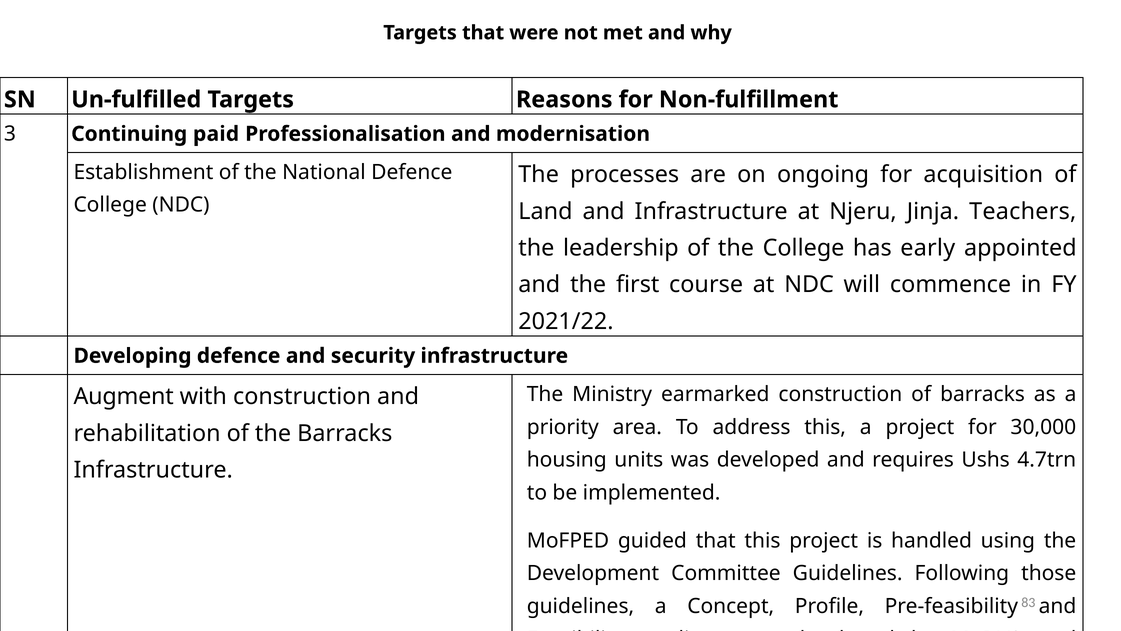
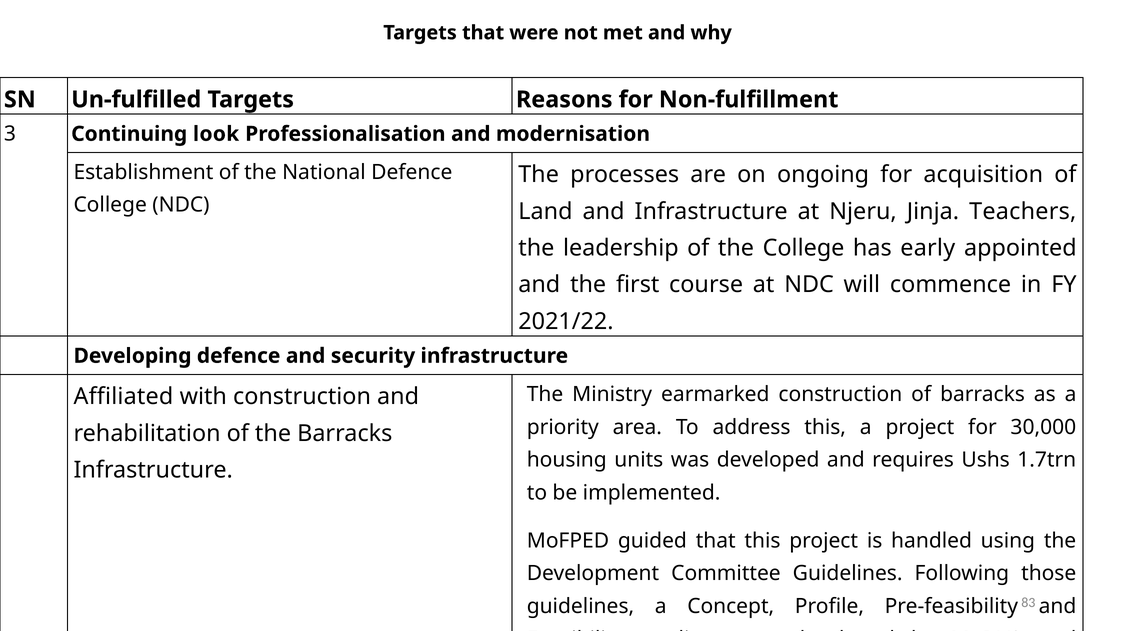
paid: paid -> look (216, 134)
Augment: Augment -> Affiliated (123, 396)
4.7trn: 4.7trn -> 1.7trn (1047, 460)
